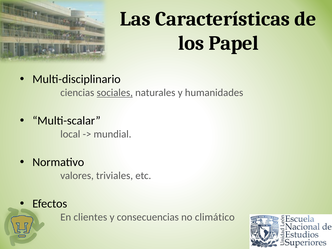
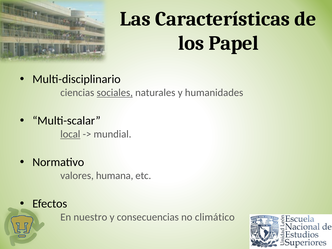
local underline: none -> present (70, 134)
triviales: triviales -> humana (115, 176)
clientes: clientes -> nuestro (90, 217)
